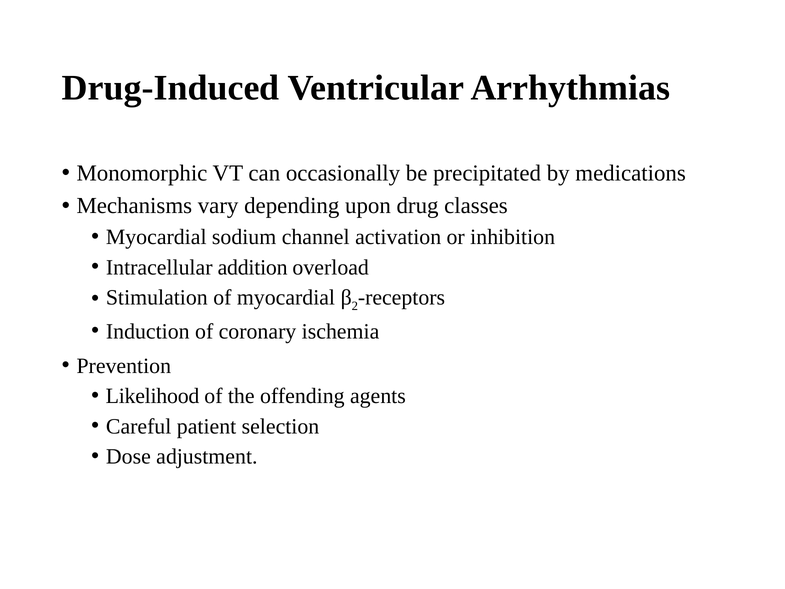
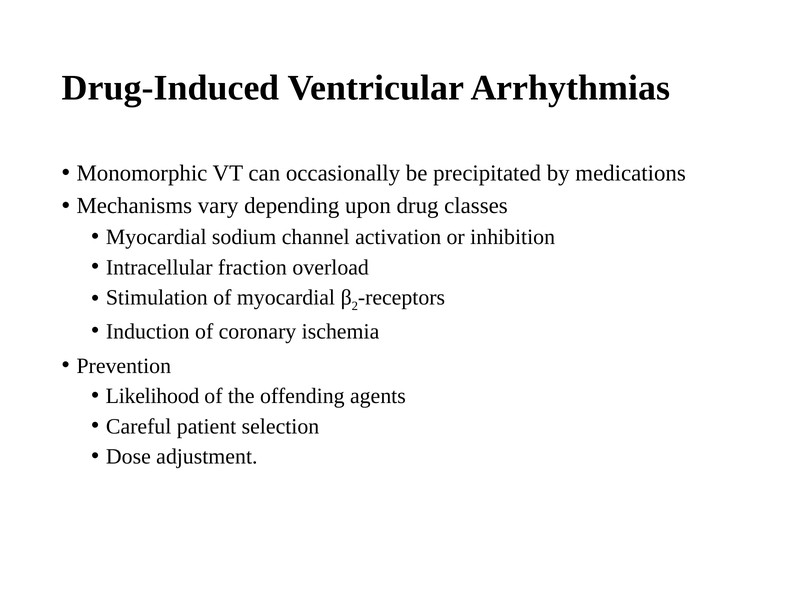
addition: addition -> fraction (252, 267)
